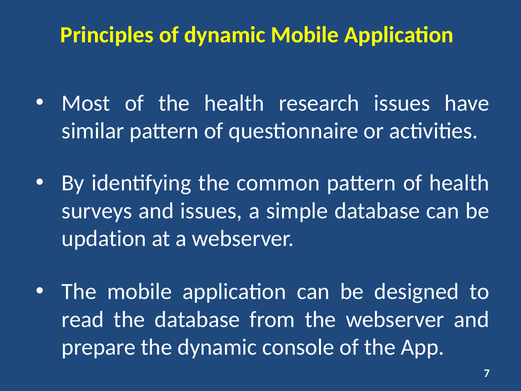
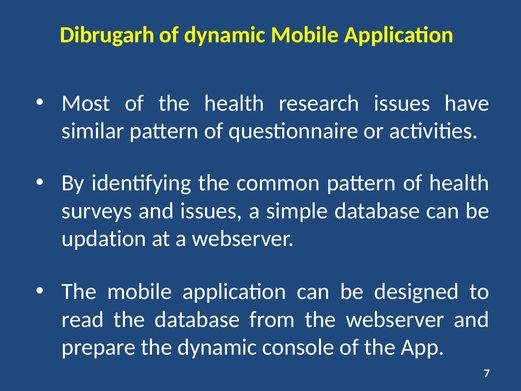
Principles: Principles -> Dibrugarh (107, 35)
